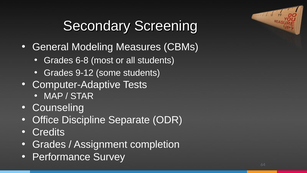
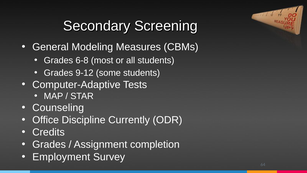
Separate: Separate -> Currently (129, 120)
Performance: Performance -> Employment (61, 157)
